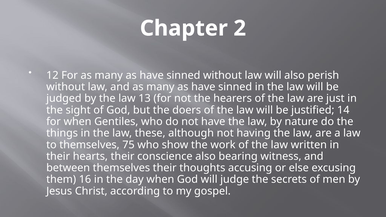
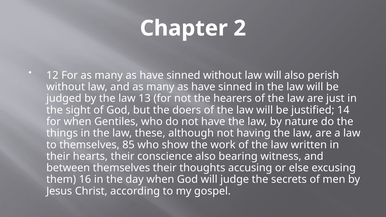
75: 75 -> 85 (128, 145)
